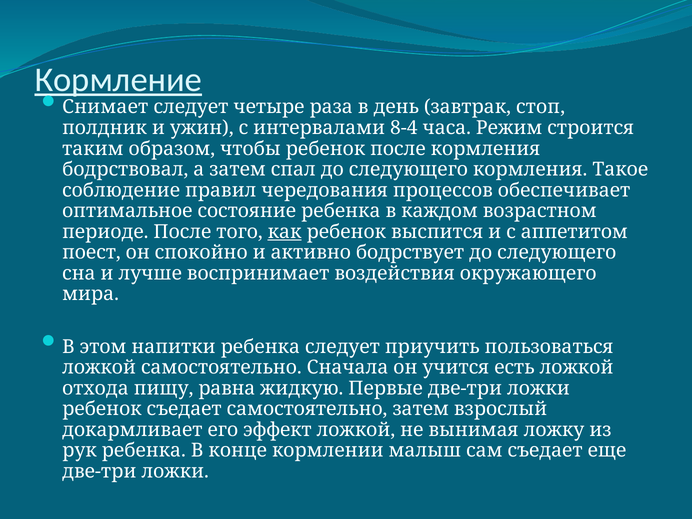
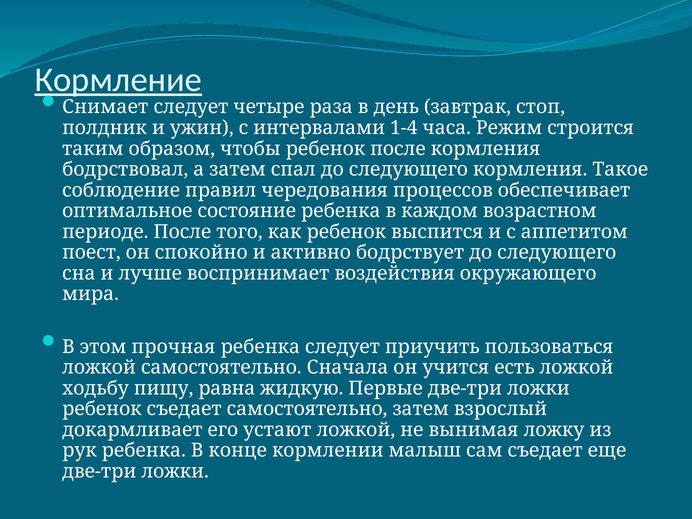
8-4: 8-4 -> 1-4 (404, 128)
как underline: present -> none (285, 232)
напитки: напитки -> прочная (173, 347)
отхода: отхода -> ходьбу (95, 388)
эффект: эффект -> устают (277, 430)
